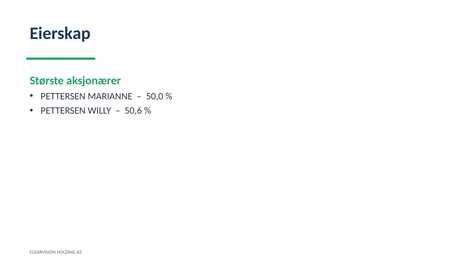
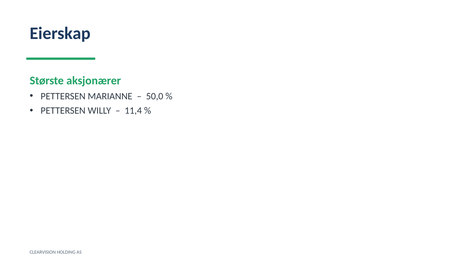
50,6: 50,6 -> 11,4 (133, 111)
